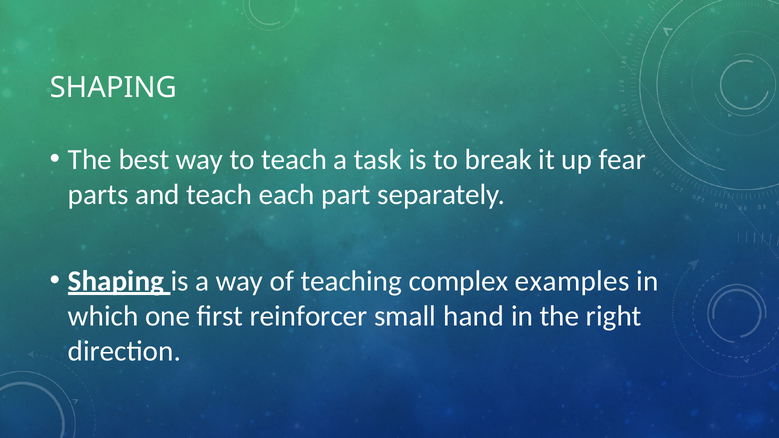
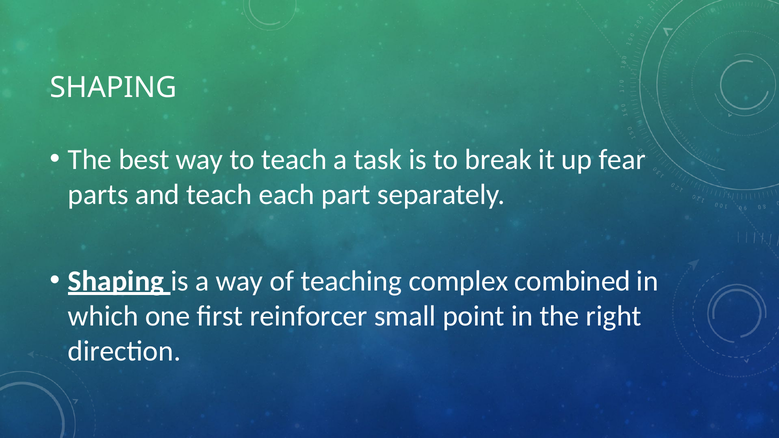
examples: examples -> combined (572, 281)
hand: hand -> point (474, 316)
